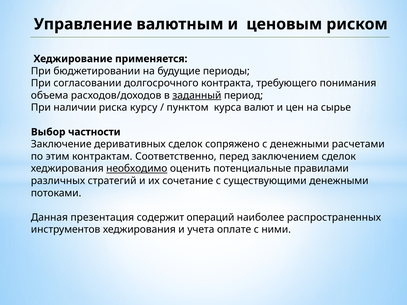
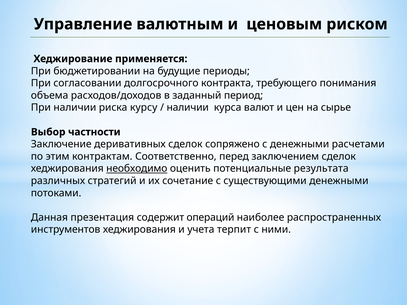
заданный underline: present -> none (197, 95)
пунктом: пунктом -> наличии (188, 108)
правилами: правилами -> результата (321, 169)
оплате: оплате -> терпит (234, 230)
